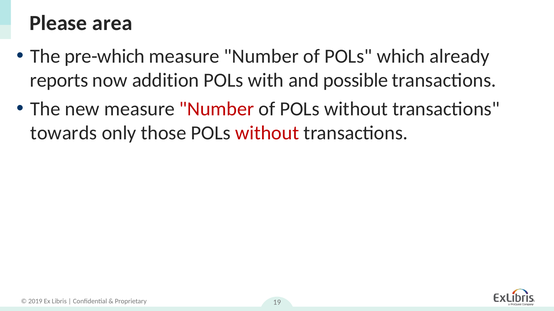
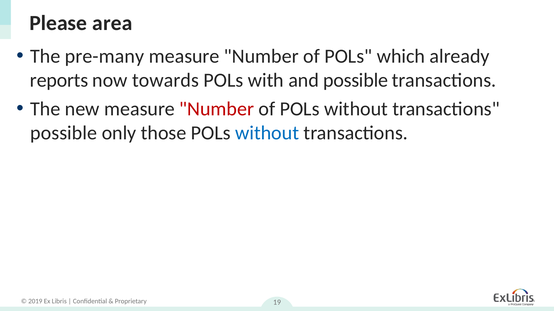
pre-which: pre-which -> pre-many (105, 56)
addition: addition -> towards (165, 80)
towards: towards -> possible (64, 133)
without colour: red -> blue (267, 133)
